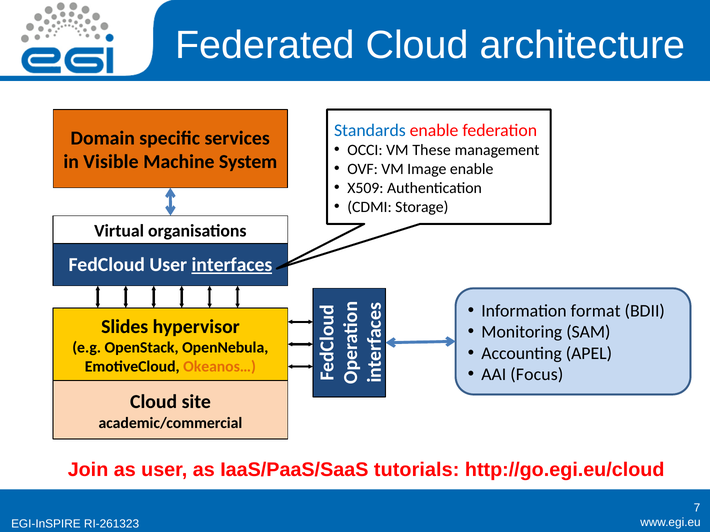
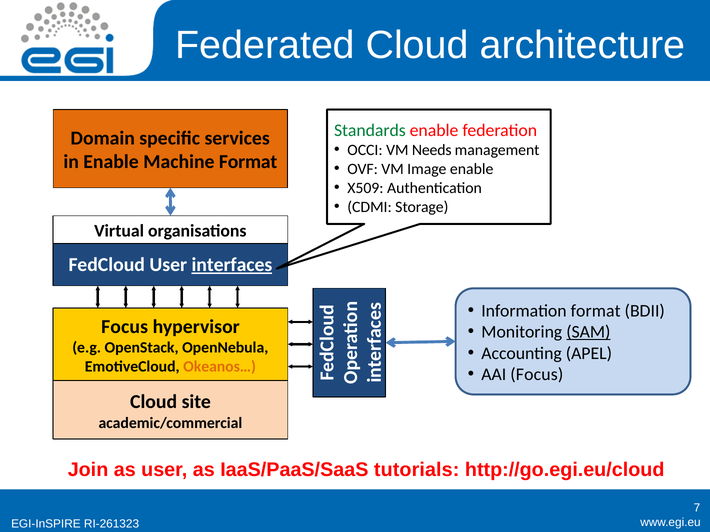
Standards colour: blue -> green (370, 130)
These: These -> Needs (432, 150)
in Visible: Visible -> Enable (111, 162)
Machine System: System -> Format (248, 162)
Slides: Slides -> Focus (125, 327)
SAM underline: none -> present (588, 332)
